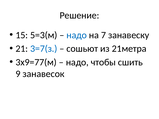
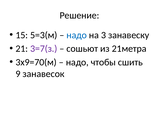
7: 7 -> 3 (103, 35)
3=7(з colour: blue -> purple (44, 49)
3х9=77(м: 3х9=77(м -> 3х9=70(м (36, 62)
